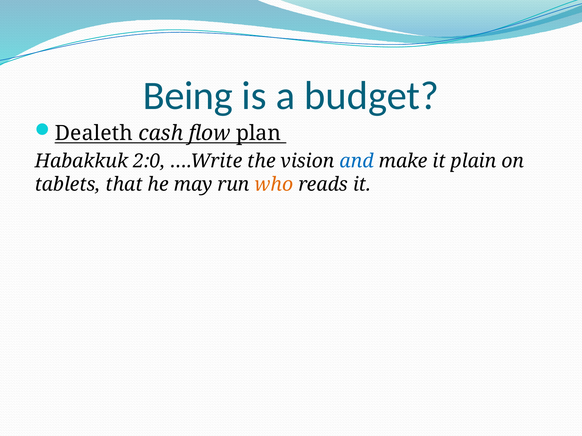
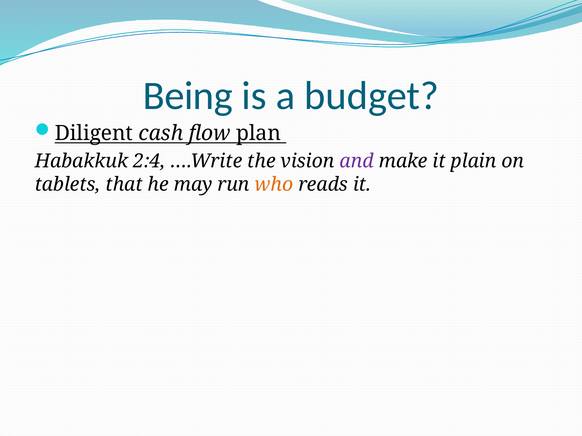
Dealeth: Dealeth -> Diligent (94, 133)
2:0: 2:0 -> 2:4 (149, 161)
and colour: blue -> purple (357, 161)
